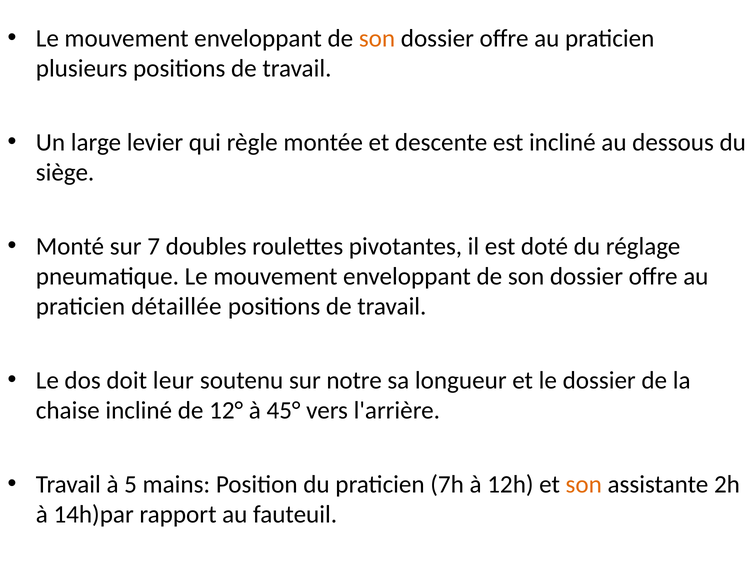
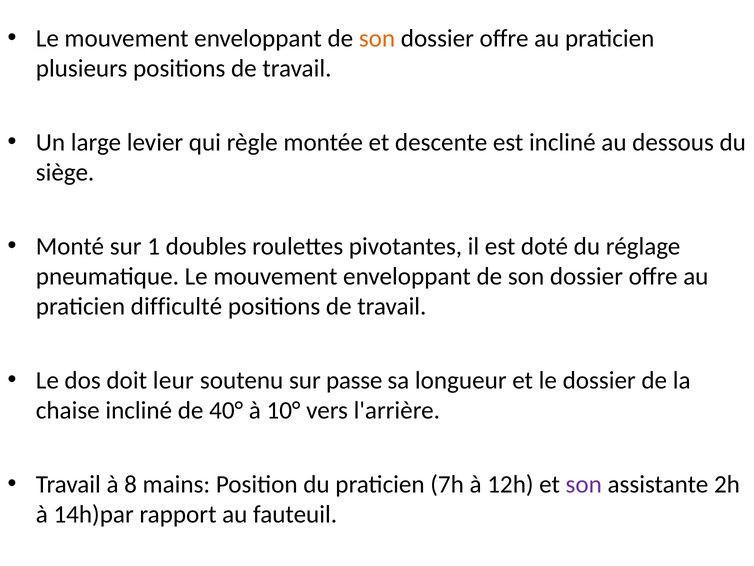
7: 7 -> 1 (154, 246)
détaillée: détaillée -> difficulté (176, 306)
notre: notre -> passe (354, 380)
12°: 12° -> 40° (226, 410)
45°: 45° -> 10° (284, 410)
5: 5 -> 8 (131, 484)
son colour: orange -> purple (584, 484)
